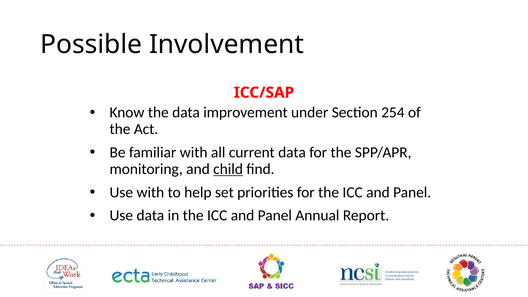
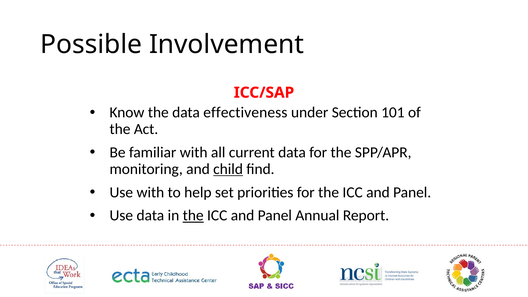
improvement: improvement -> effectiveness (245, 113)
254: 254 -> 101 (393, 113)
the underline: none -> present (193, 216)
